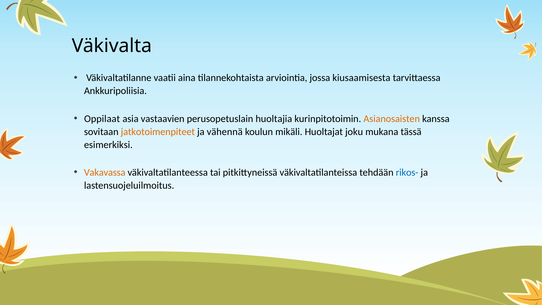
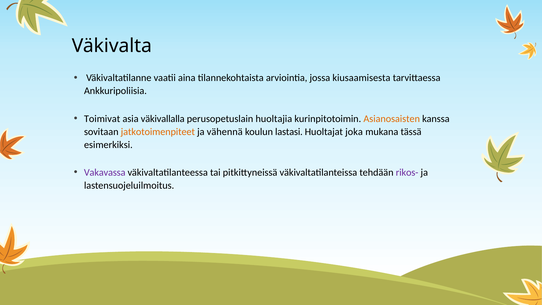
Oppilaat: Oppilaat -> Toimivat (102, 119)
vastaavien: vastaavien -> väkivallalla (163, 119)
mikäli: mikäli -> lastasi (289, 132)
joku: joku -> joka (354, 132)
Vakavassa colour: orange -> purple (105, 172)
rikos- colour: blue -> purple (407, 172)
